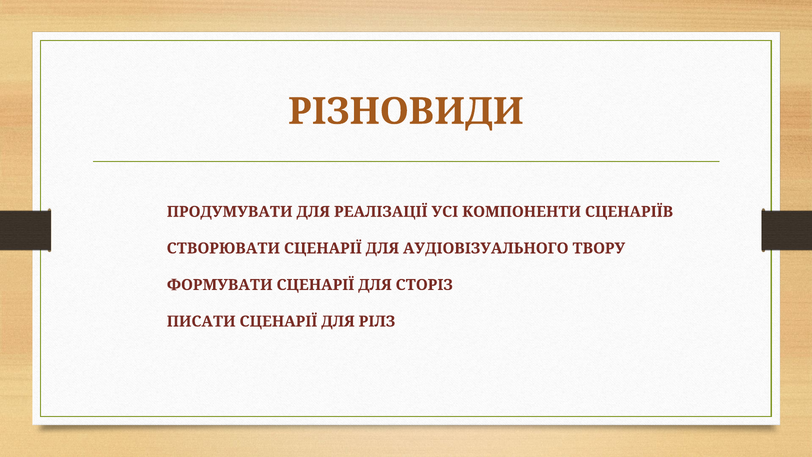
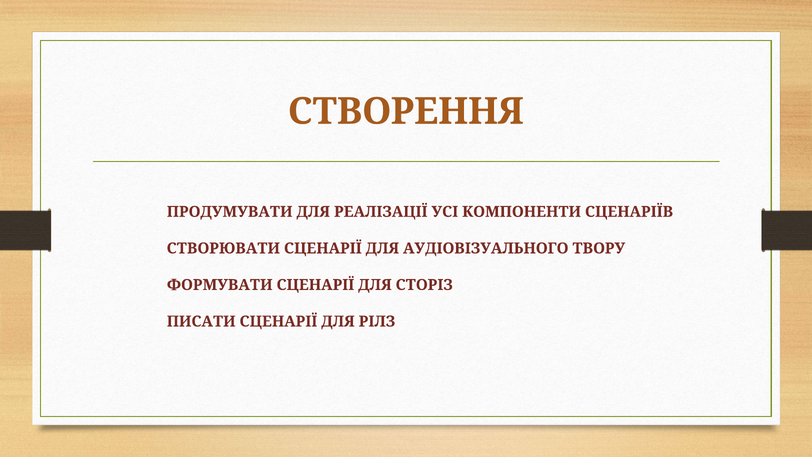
РІЗНОВИДИ: РІЗНОВИДИ -> СТВОРЕННЯ (406, 111)
